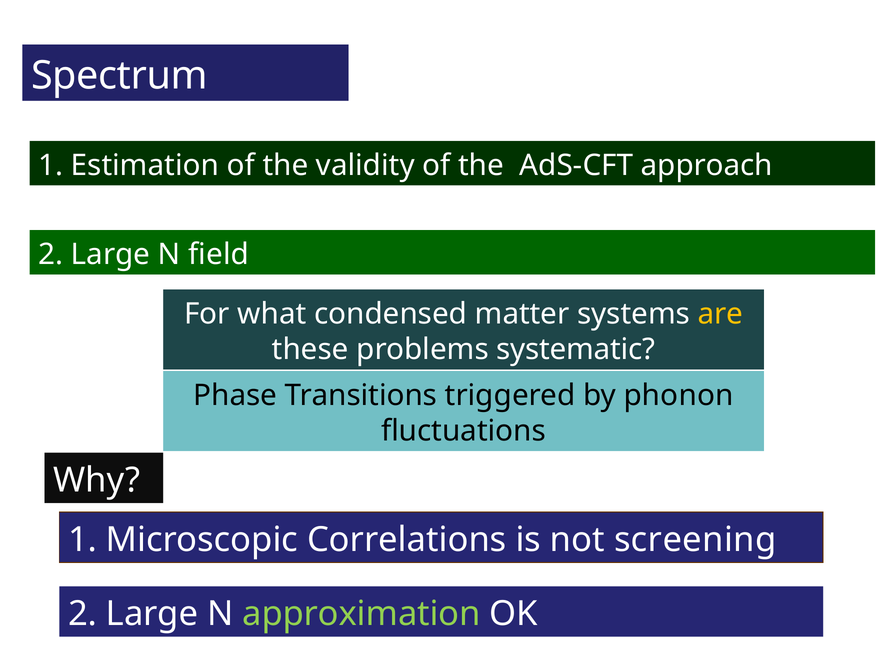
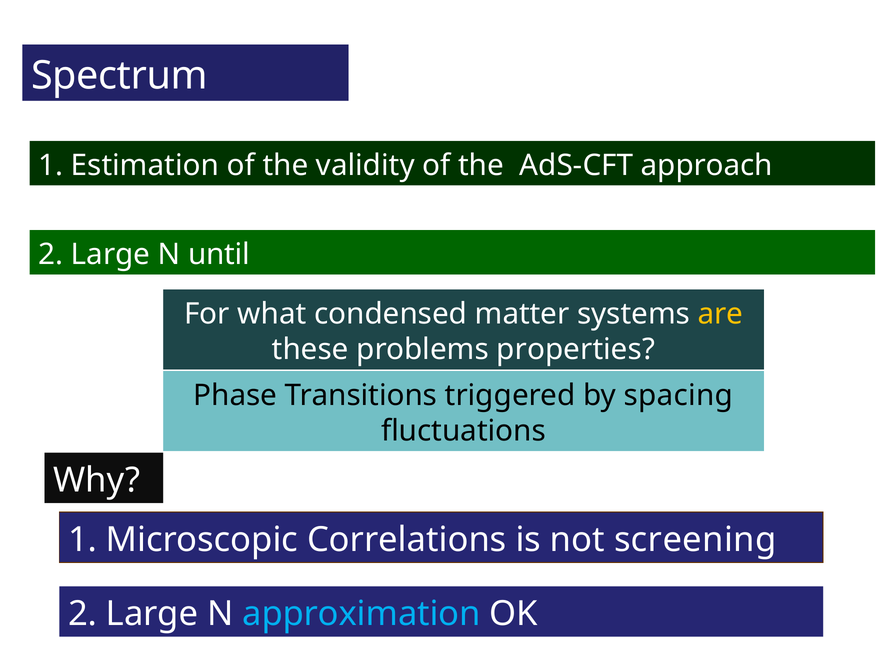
field: field -> until (219, 254)
systematic: systematic -> properties (576, 349)
phonon: phonon -> spacing (678, 395)
approximation colour: light green -> light blue (361, 613)
